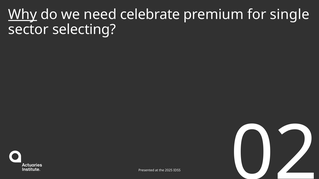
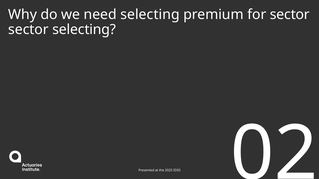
Why underline: present -> none (23, 15)
need celebrate: celebrate -> selecting (150, 15)
for single: single -> sector (290, 15)
